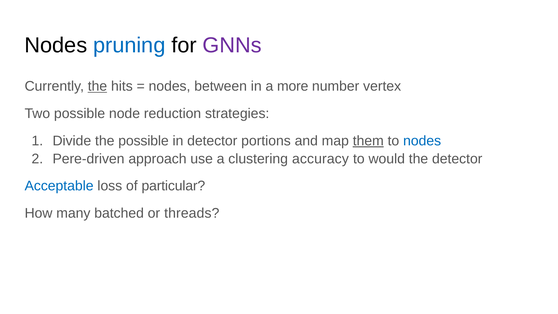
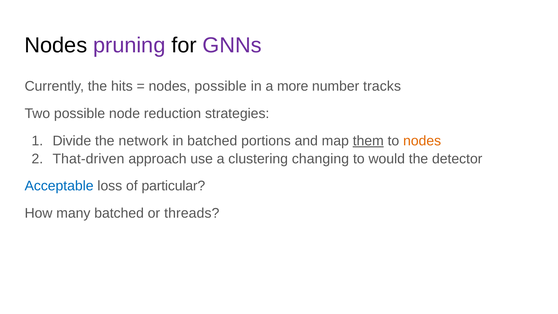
pruning colour: blue -> purple (129, 45)
the underline: present -> none (97, 86)
nodes between: between -> possible (221, 86)
vertex: vertex -> tracks (382, 86)
the possible: possible -> network (143, 141)
in detector: detector -> batched (212, 141)
nodes colour: blue -> orange (422, 141)
Pere-driven: Pere-driven -> That-driven (88, 159)
accuracy: accuracy -> changing (320, 159)
